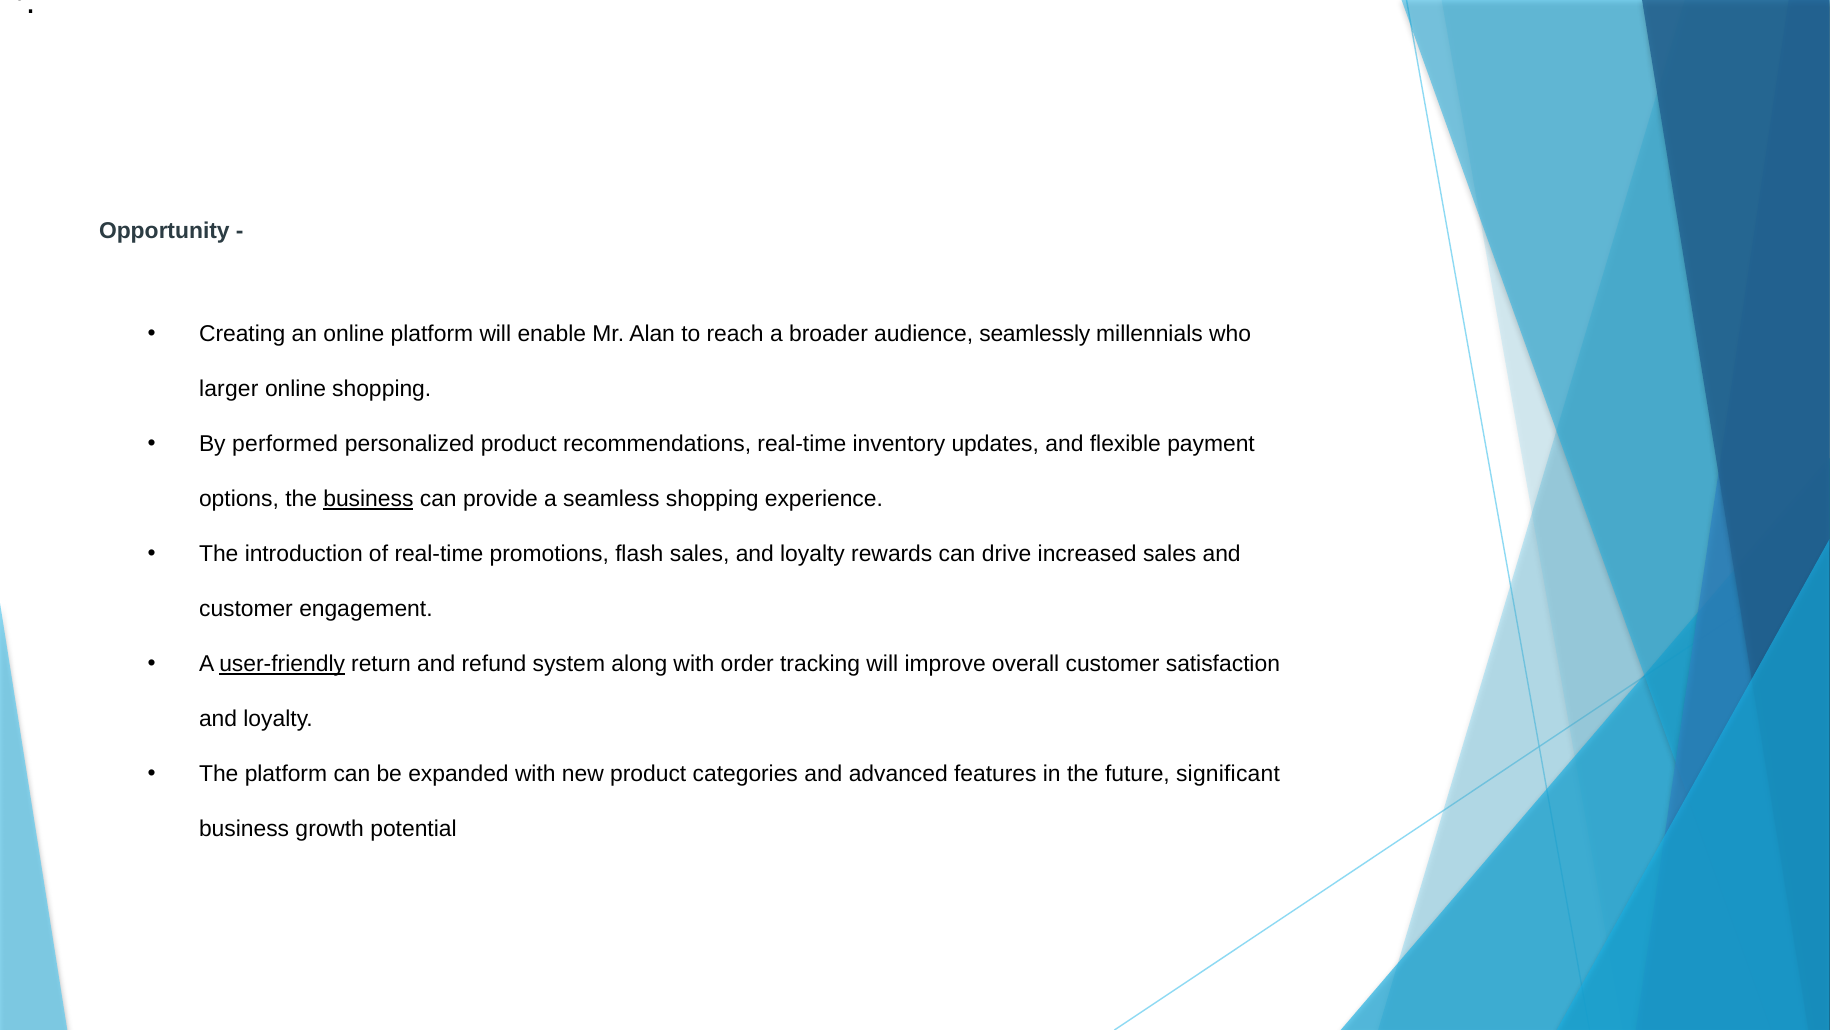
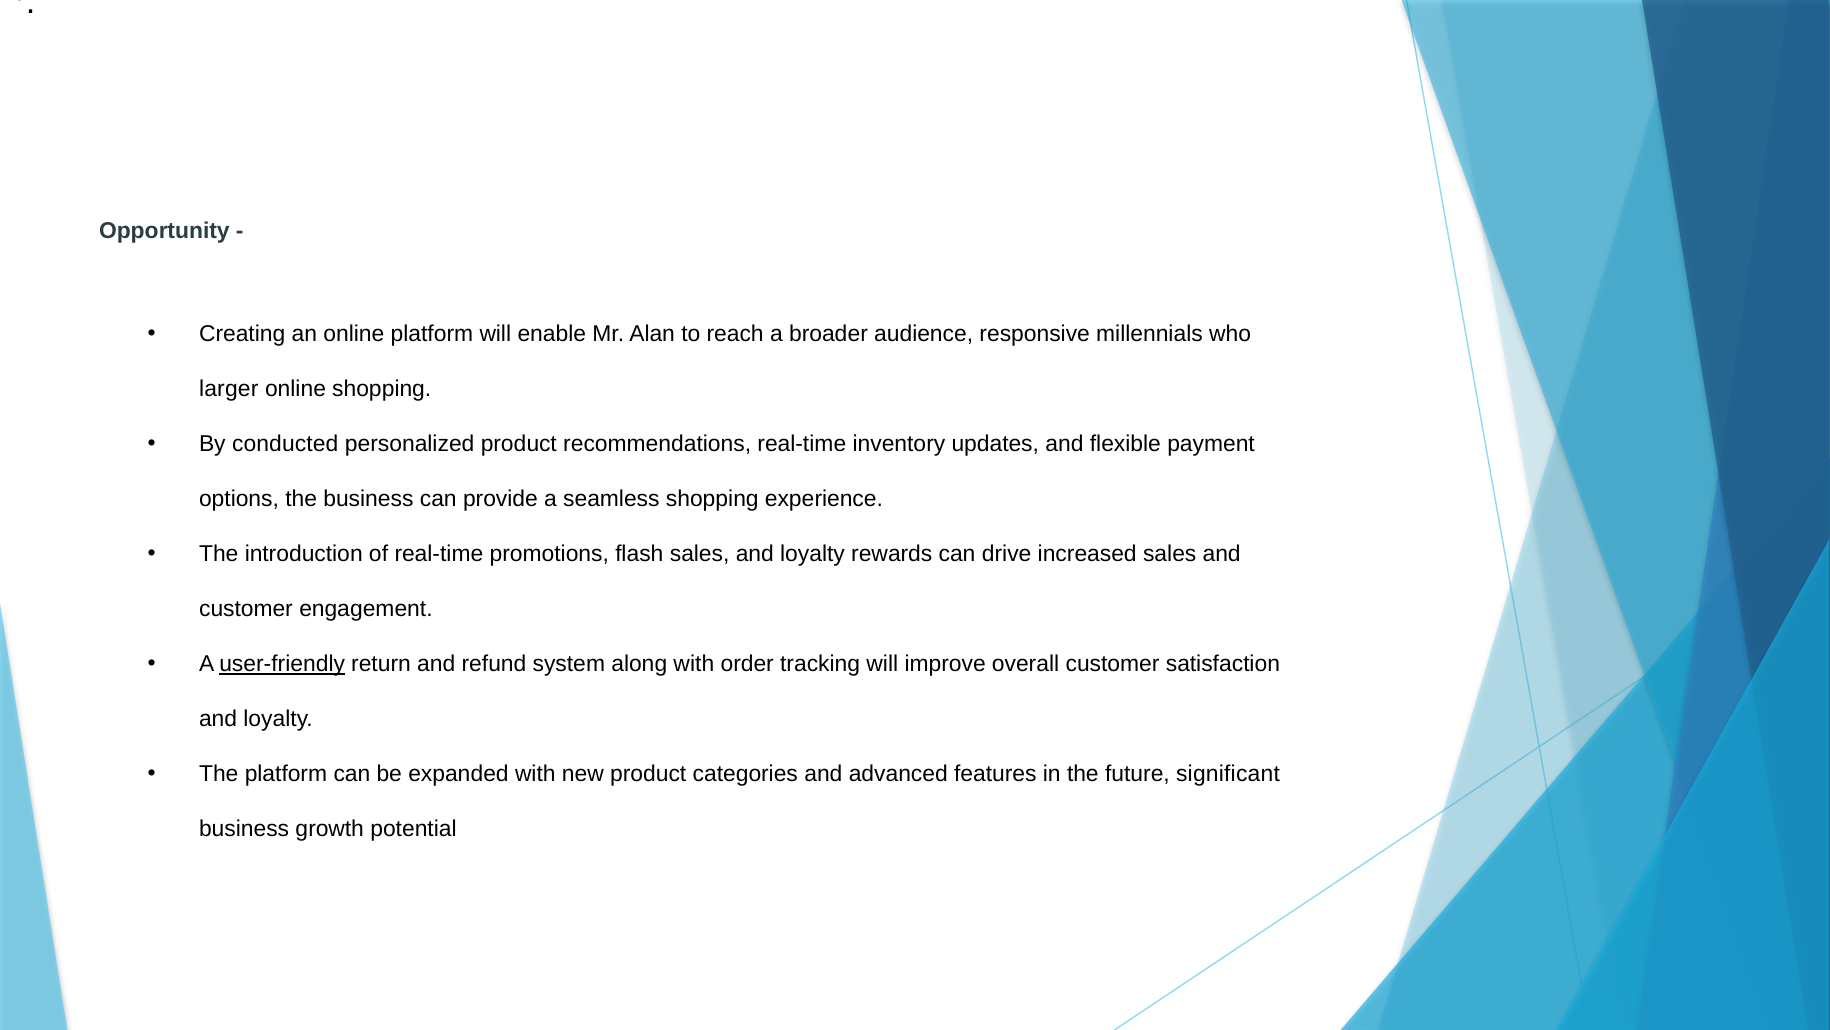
seamlessly: seamlessly -> responsive (1035, 334)
performed: performed -> conducted (285, 444)
business underline: present -> none (368, 499)
